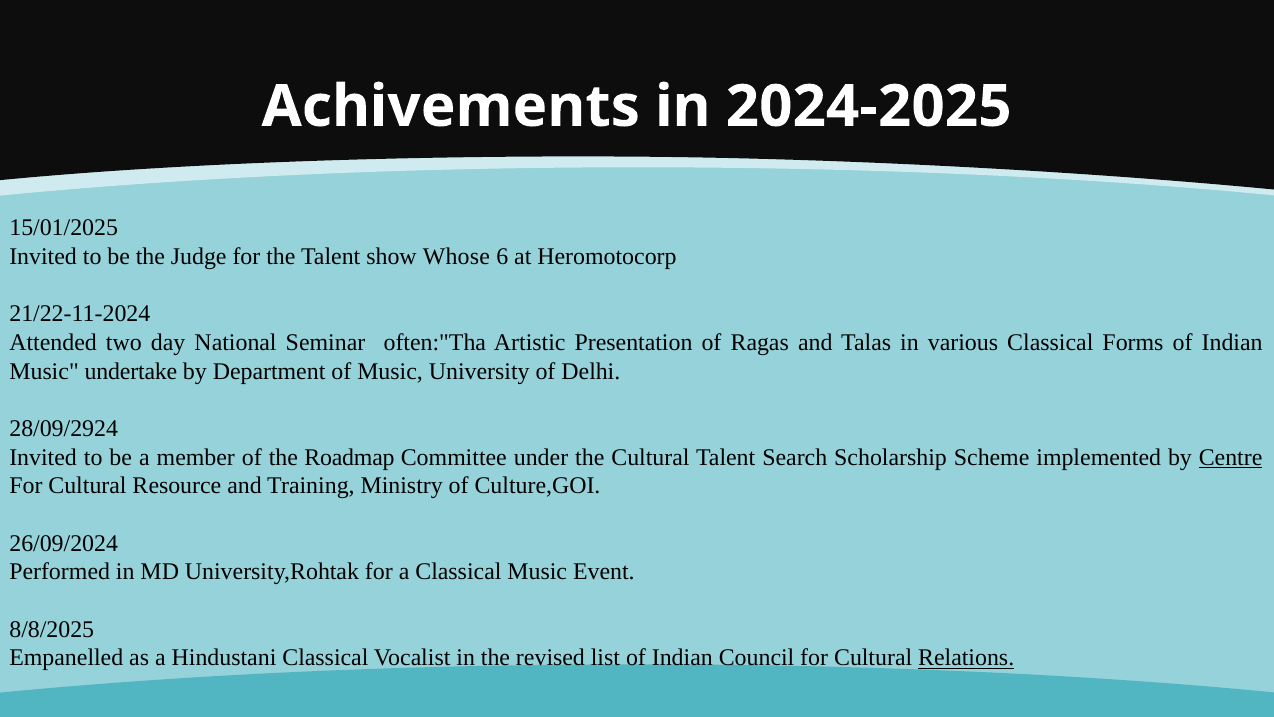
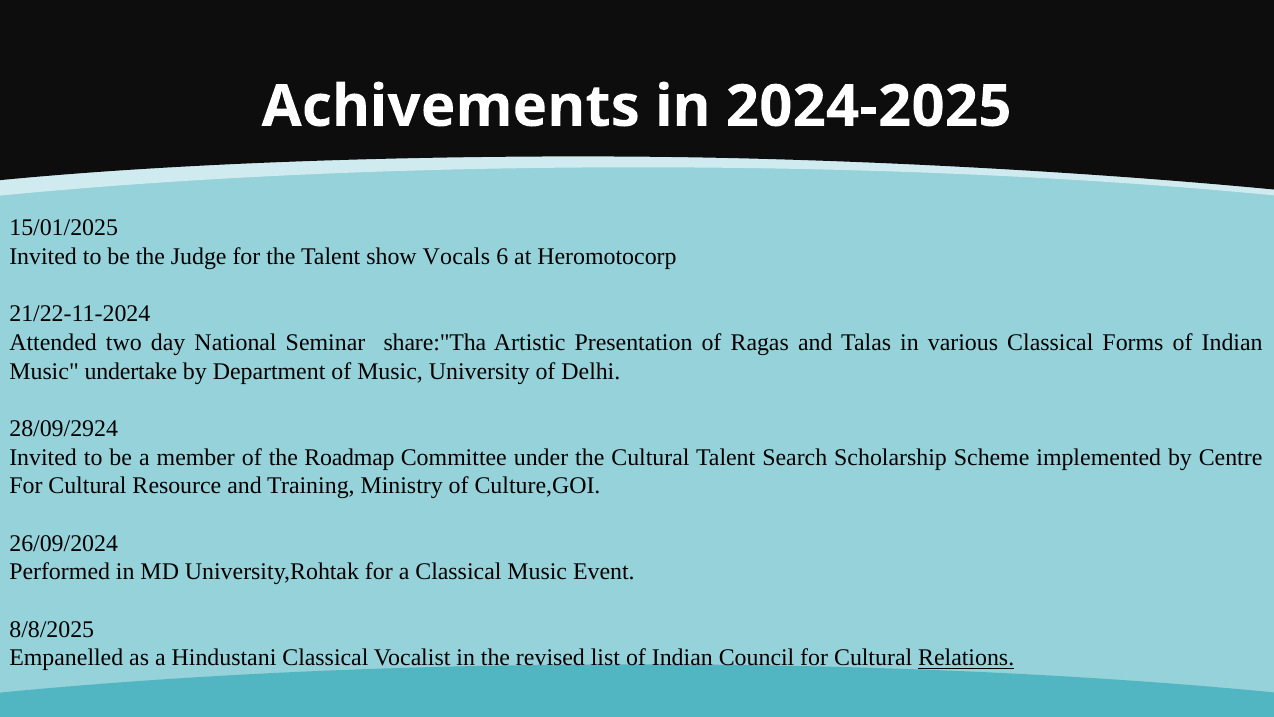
Whose: Whose -> Vocals (456, 256)
often:"Tha: often:"Tha -> share:"Tha (435, 342)
Centre underline: present -> none (1231, 457)
